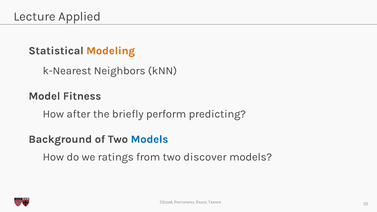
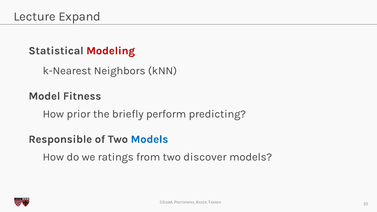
Applied: Applied -> Expand (80, 17)
Modeling colour: orange -> red (111, 51)
after: after -> prior (78, 114)
Background: Background -> Responsible (60, 139)
